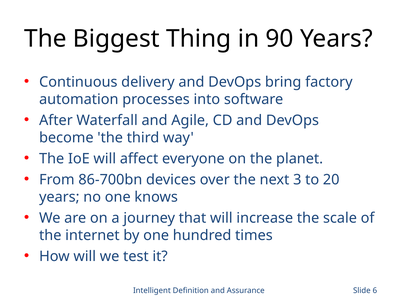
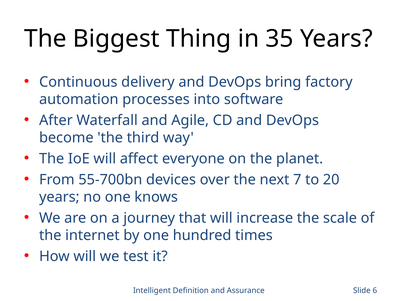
90: 90 -> 35 (280, 39)
86-700bn: 86-700bn -> 55-700bn (110, 179)
3: 3 -> 7 (297, 179)
